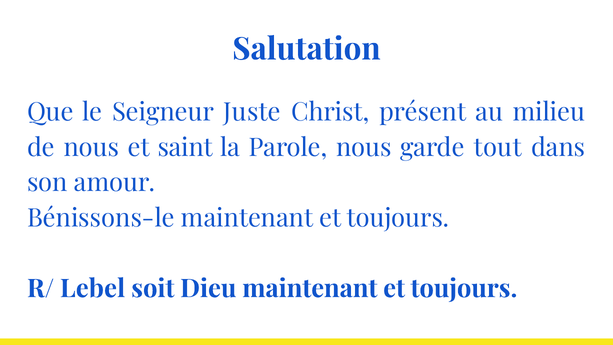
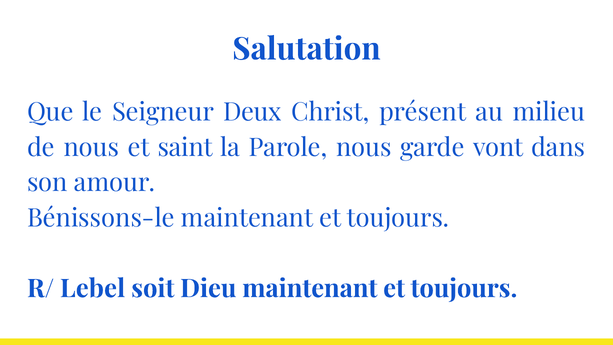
Juste: Juste -> Deux (252, 112)
tout: tout -> vont (498, 148)
